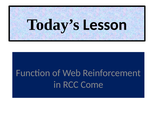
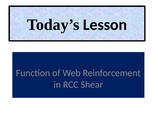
Come: Come -> Shear (92, 84)
